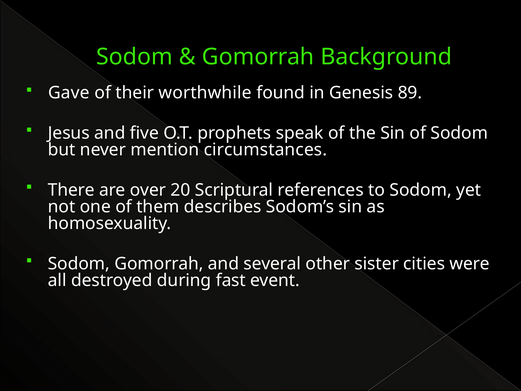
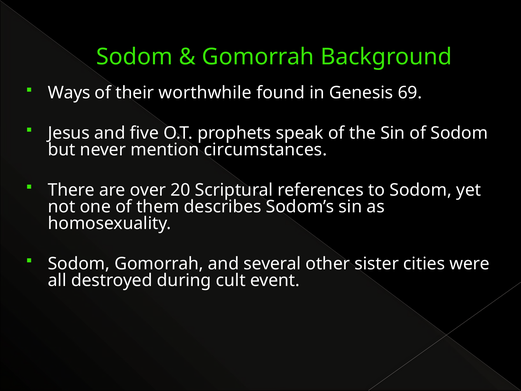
Gave: Gave -> Ways (69, 93)
89: 89 -> 69 (410, 93)
fast: fast -> cult (231, 280)
